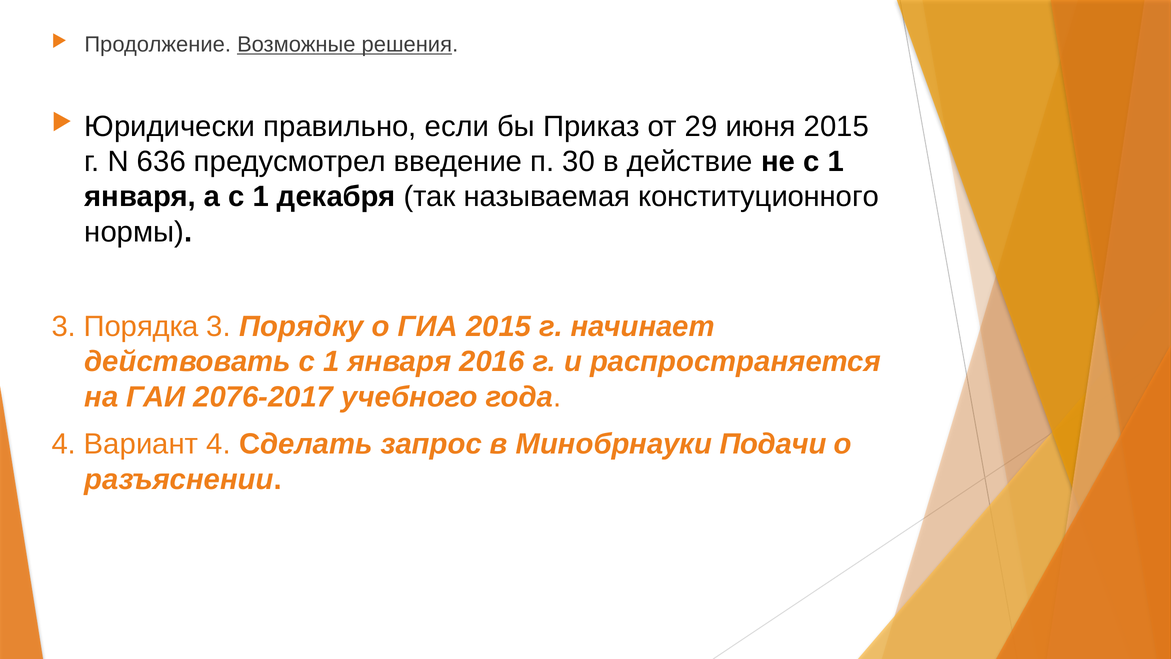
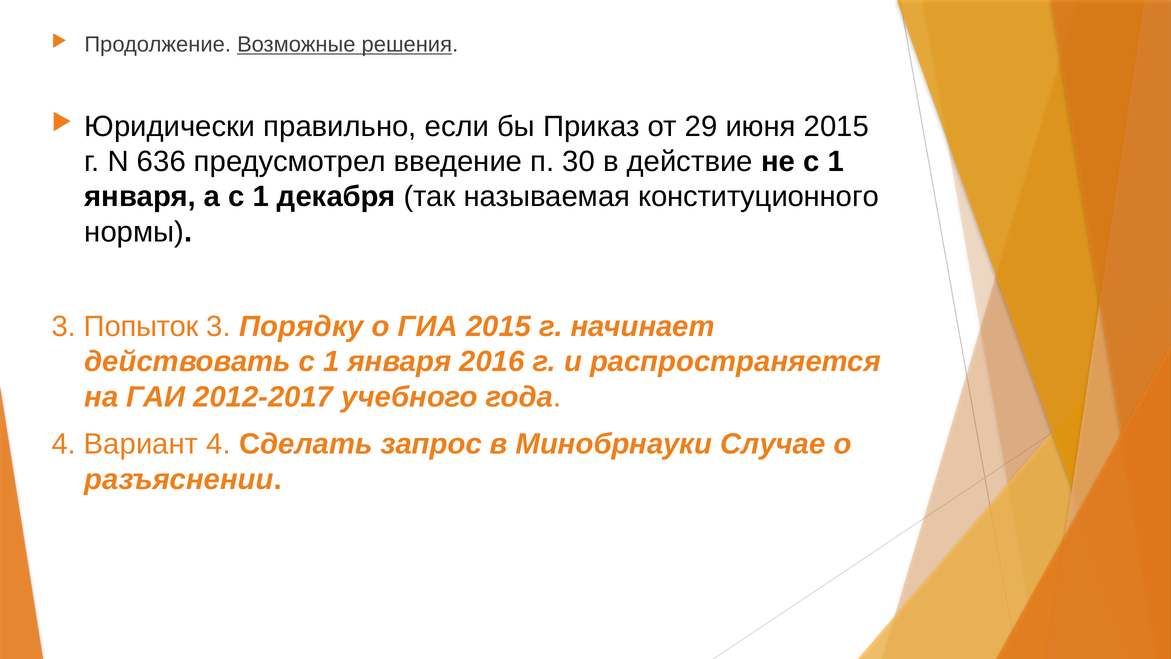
Порядка: Порядка -> Попыток (141, 326)
2076-2017: 2076-2017 -> 2012-2017 (263, 397)
Подачи: Подачи -> Случае (773, 444)
